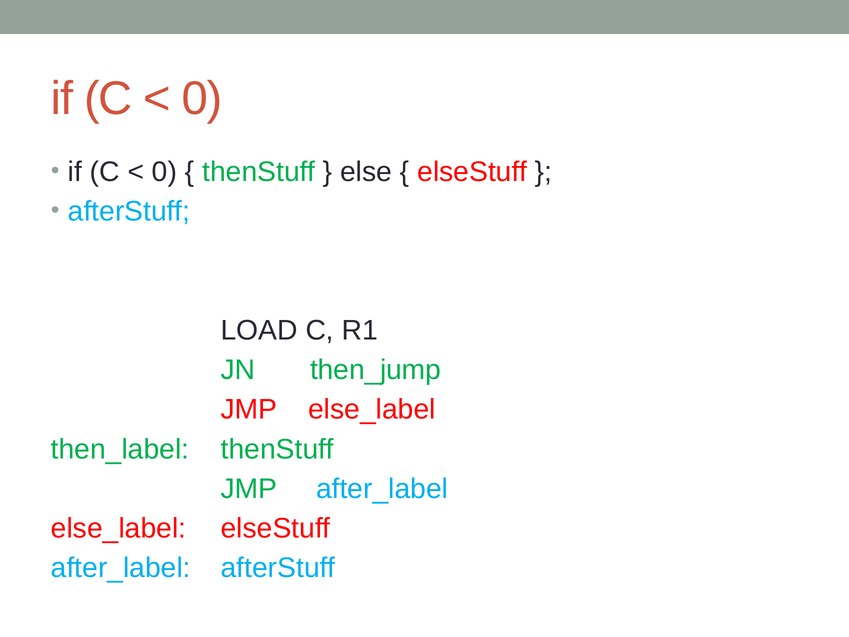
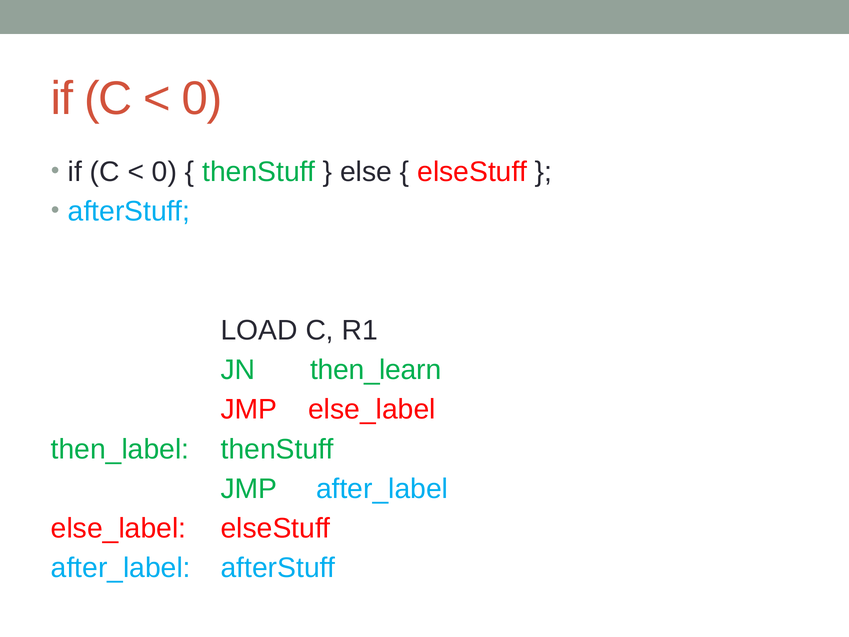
then_jump: then_jump -> then_learn (376, 370)
